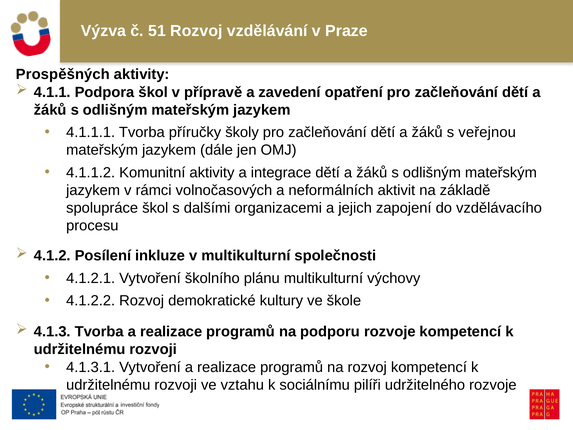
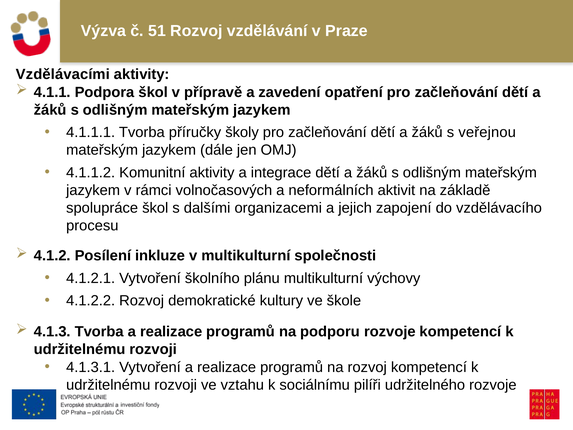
Prospěšných: Prospěšných -> Vzdělávacími (63, 74)
